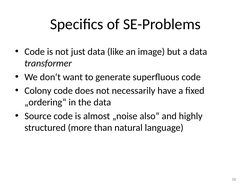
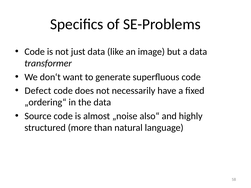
Colony: Colony -> Defect (38, 91)
